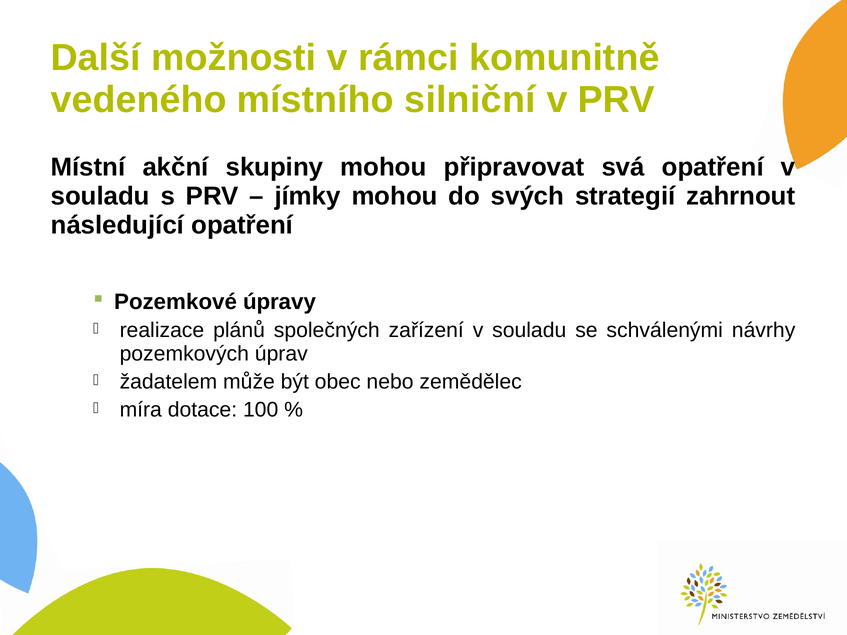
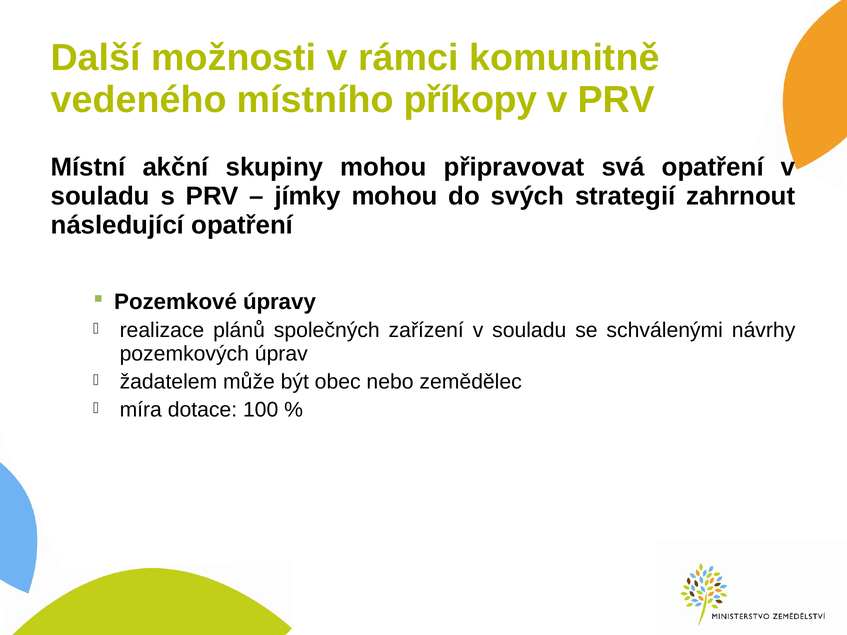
silniční: silniční -> příkopy (470, 100)
